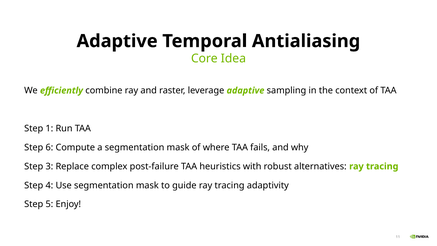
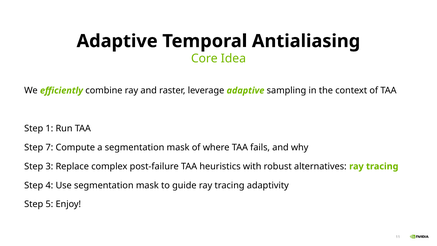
6: 6 -> 7 (49, 147)
